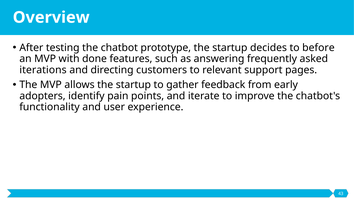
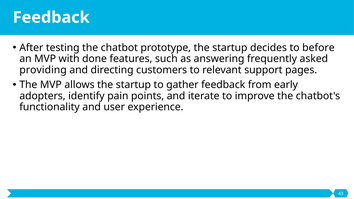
Overview: Overview -> Feedback (51, 17)
iterations: iterations -> providing (43, 70)
